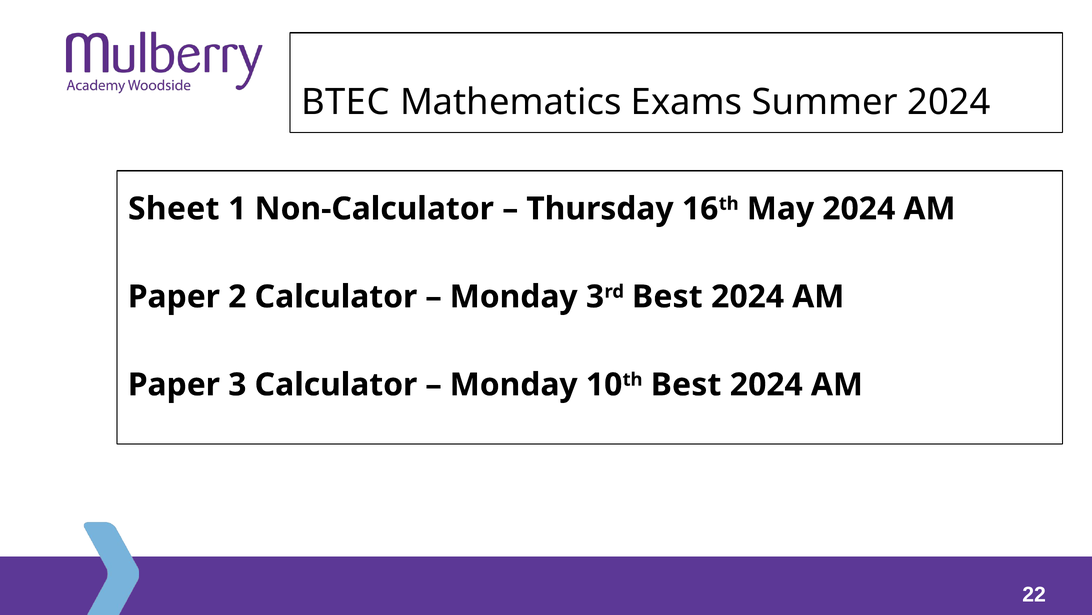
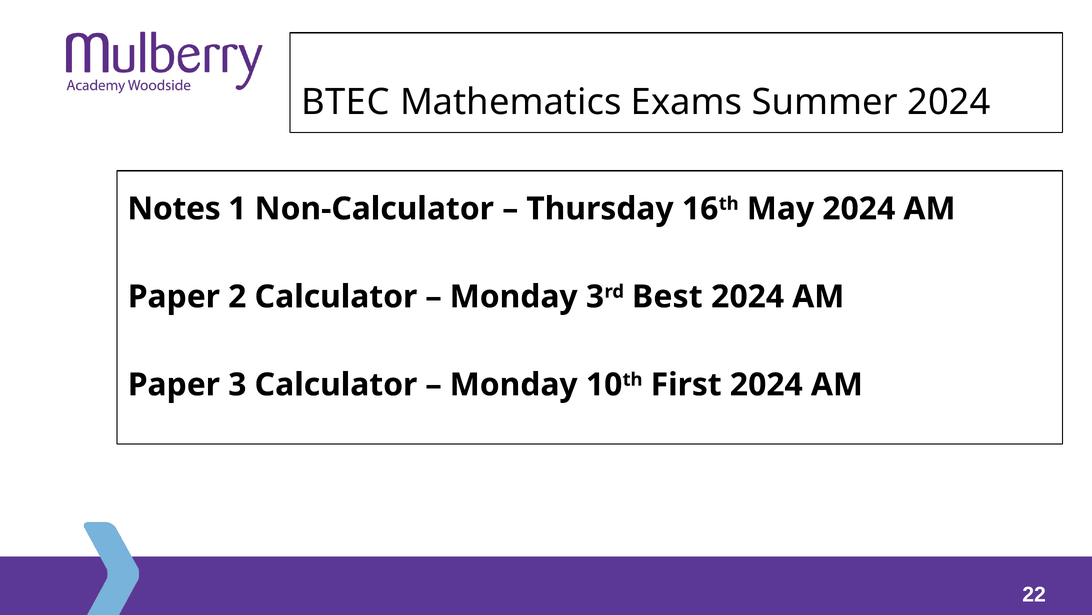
Sheet: Sheet -> Notes (174, 209)
10th Best: Best -> First (686, 384)
